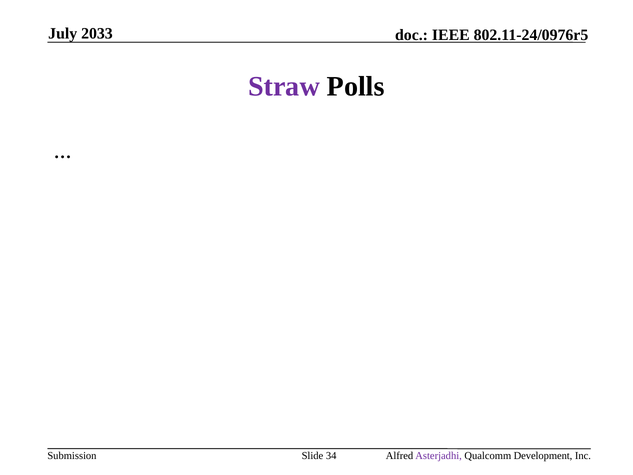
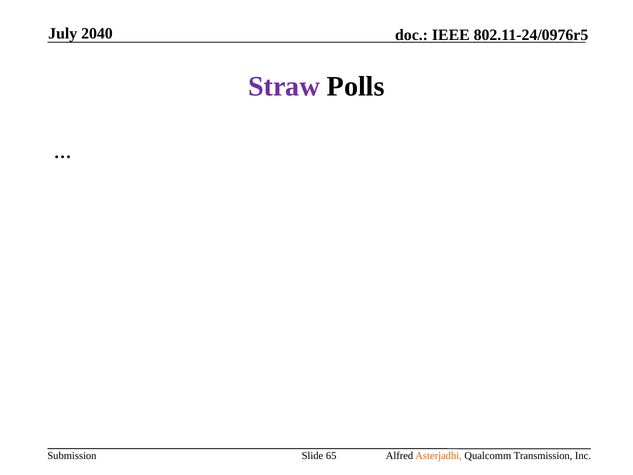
2033: 2033 -> 2040 (97, 34)
34: 34 -> 65 (331, 455)
Asterjadhi colour: purple -> orange (439, 455)
Development: Development -> Transmission (543, 455)
